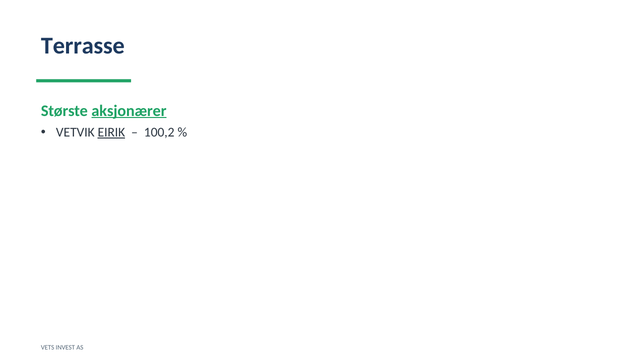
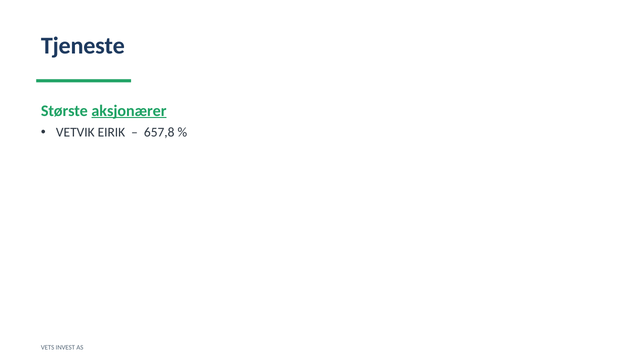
Terrasse: Terrasse -> Tjeneste (83, 46)
EIRIK underline: present -> none (111, 132)
100,2: 100,2 -> 657,8 (159, 132)
